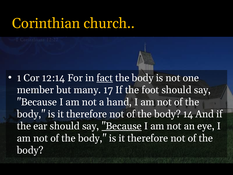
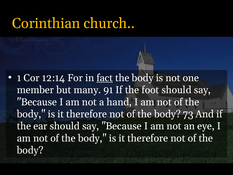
17: 17 -> 91 (108, 90)
14: 14 -> 73 (188, 114)
Because underline: present -> none (122, 126)
